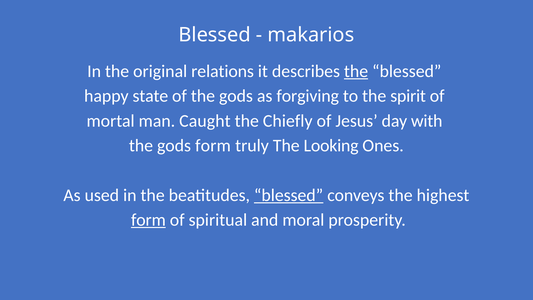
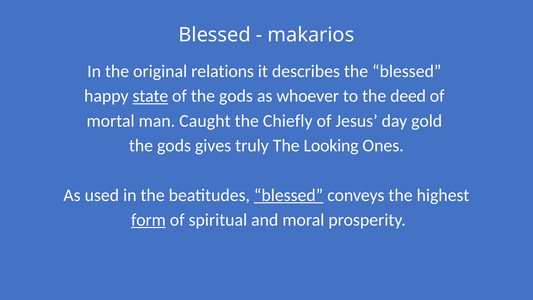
the underline: present -> none (356, 71)
state underline: none -> present (150, 96)
forgiving: forgiving -> whoever (308, 96)
spirit: spirit -> deed (408, 96)
with: with -> gold (427, 121)
gods form: form -> gives (213, 146)
